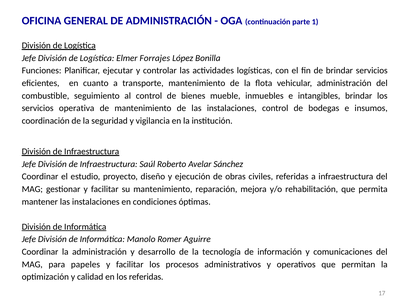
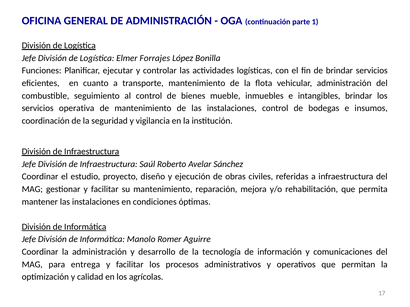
papeles: papeles -> entrega (85, 265)
los referidas: referidas -> agrícolas (146, 277)
